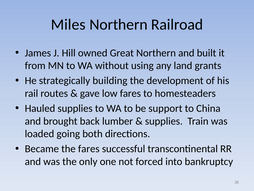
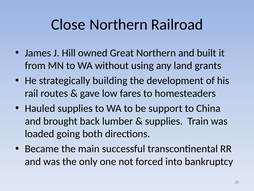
Miles: Miles -> Close (68, 25)
the fares: fares -> main (89, 148)
